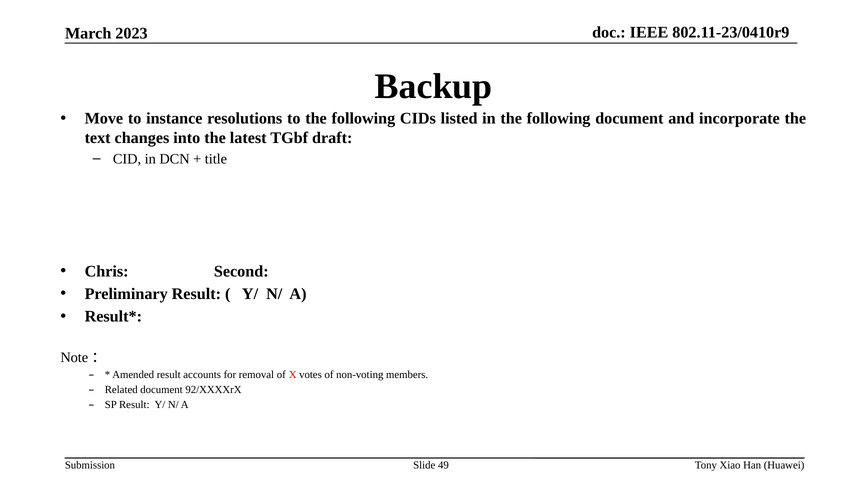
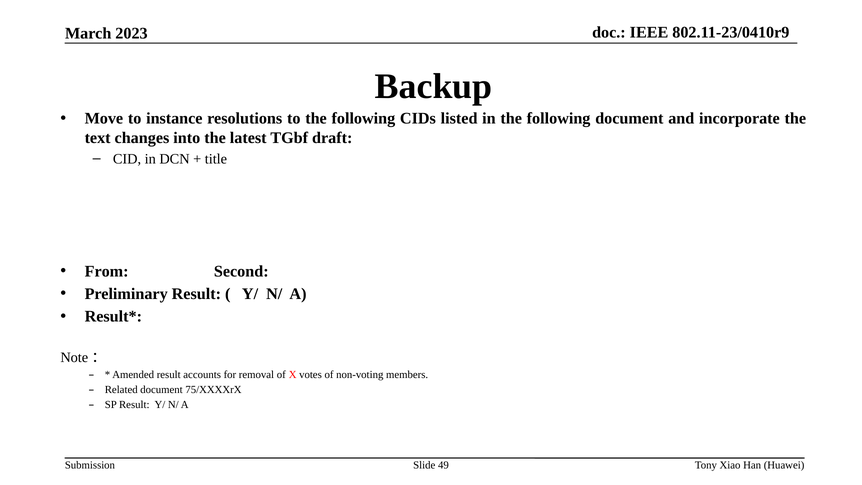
Chris: Chris -> From (107, 271)
92/XXXXrX: 92/XXXXrX -> 75/XXXXrX (213, 390)
